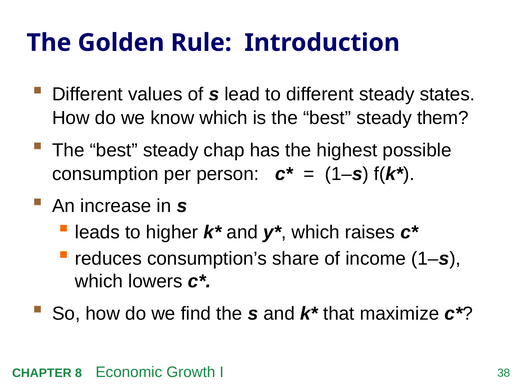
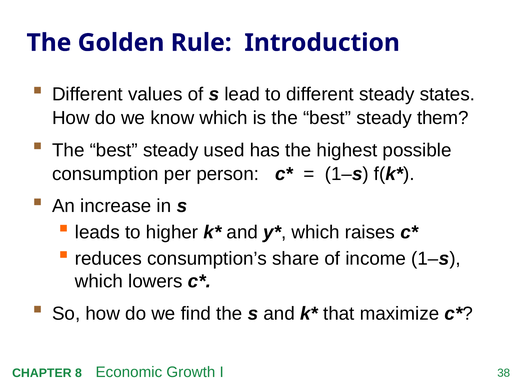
chap: chap -> used (224, 150)
